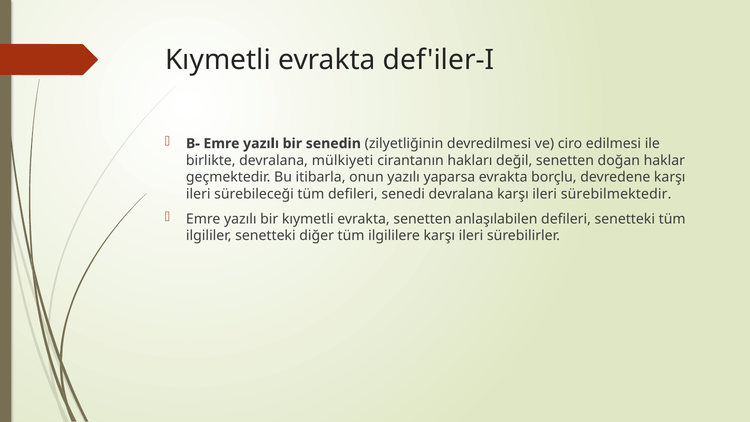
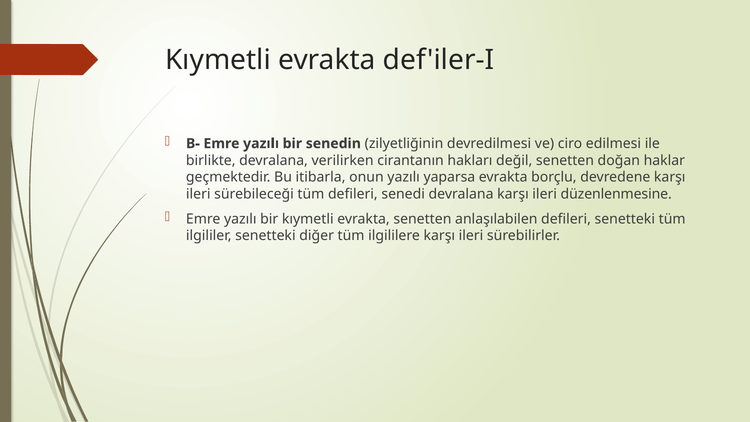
mülkiyeti: mülkiyeti -> verilirken (343, 160)
sürebilmektedir: sürebilmektedir -> düzenlenmesine (616, 194)
